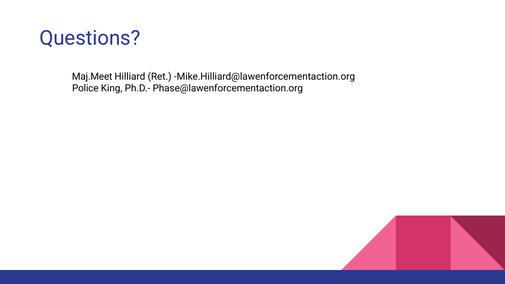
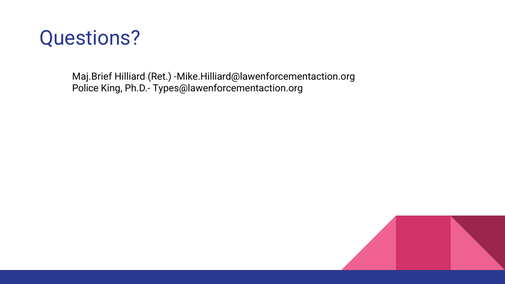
Maj.Meet: Maj.Meet -> Maj.Brief (92, 76)
Phase@lawenforcementaction.org: Phase@lawenforcementaction.org -> Types@lawenforcementaction.org (228, 88)
